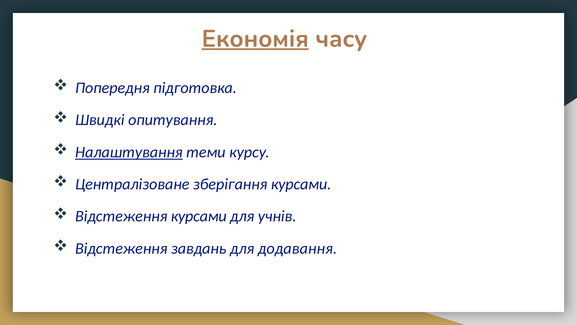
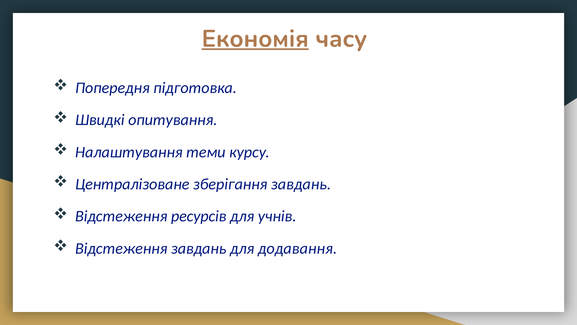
Налаштування underline: present -> none (129, 152)
зберігання курсами: курсами -> завдань (301, 184)
Відстеження курсами: курсами -> ресурсів (199, 216)
